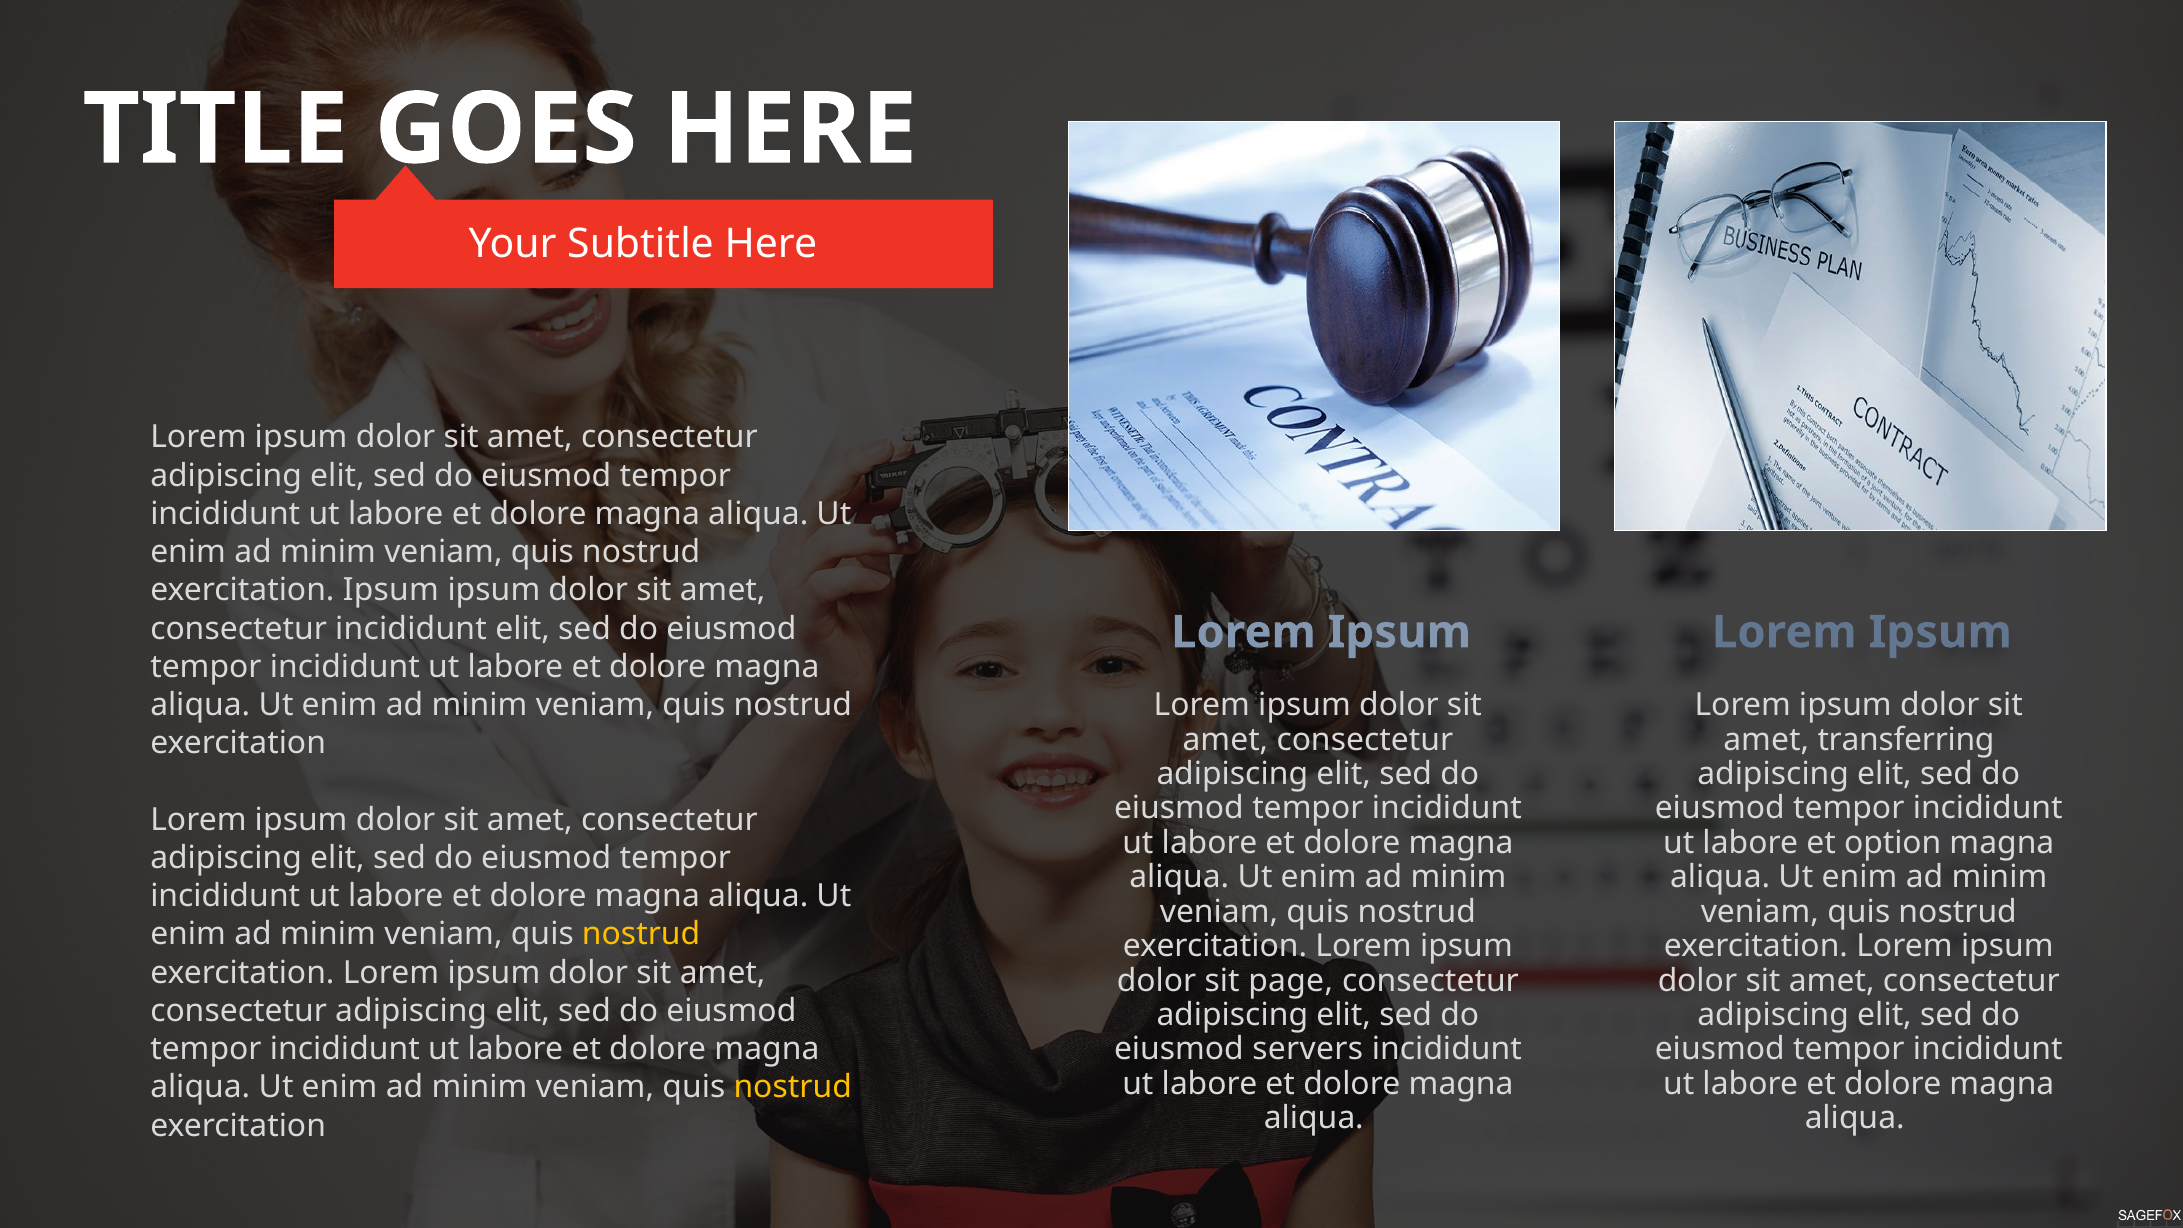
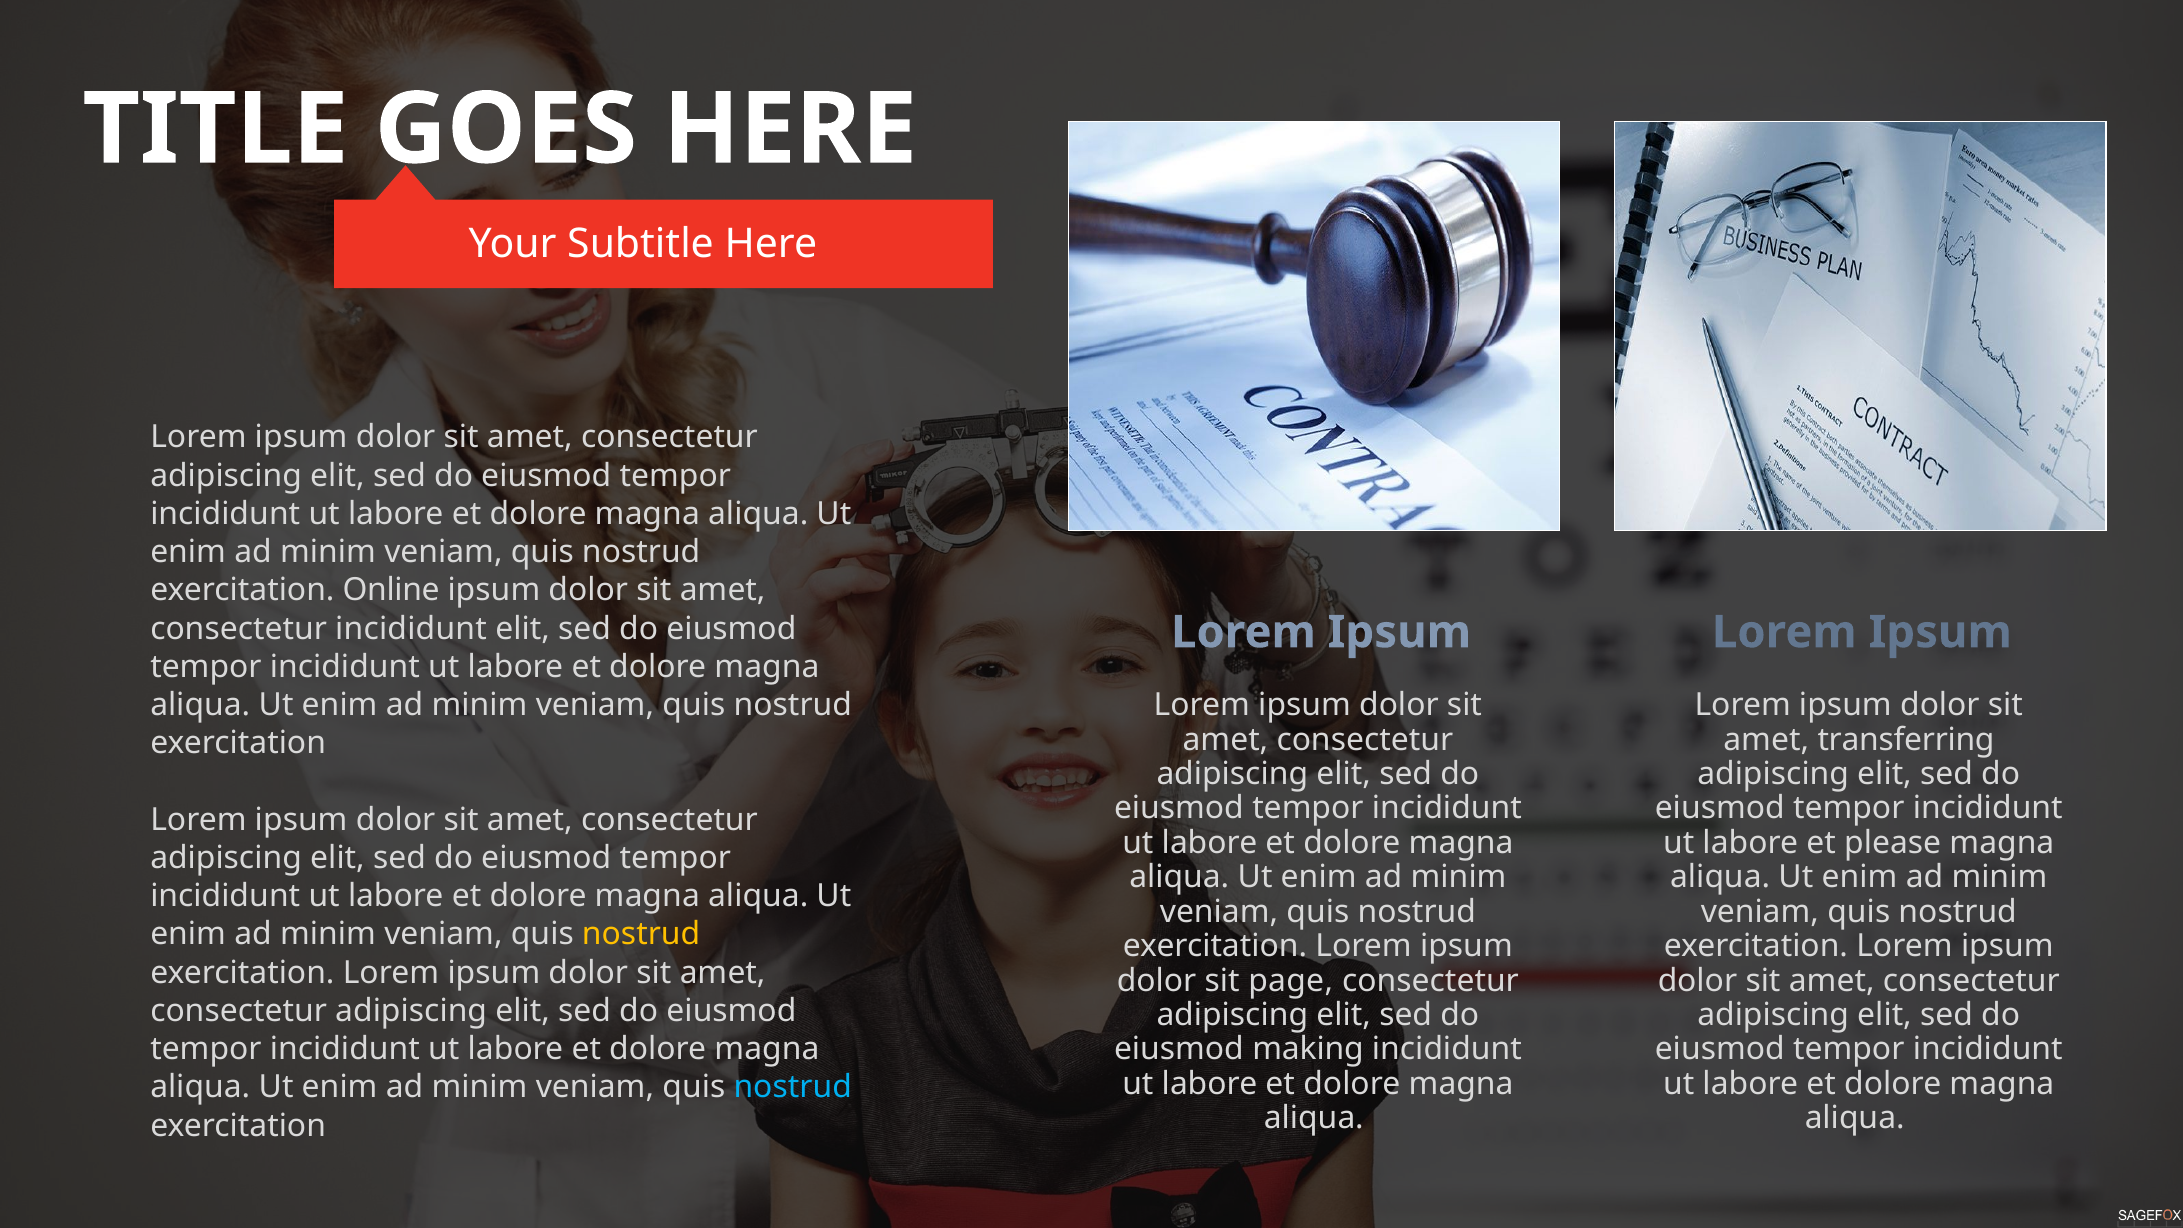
exercitation Ipsum: Ipsum -> Online (391, 590)
option: option -> please (1893, 843)
servers: servers -> making (1308, 1049)
nostrud colour: yellow -> light blue (793, 1087)
